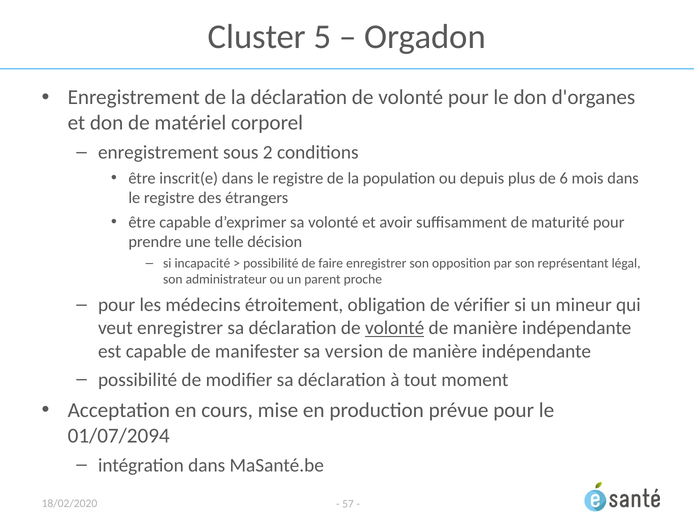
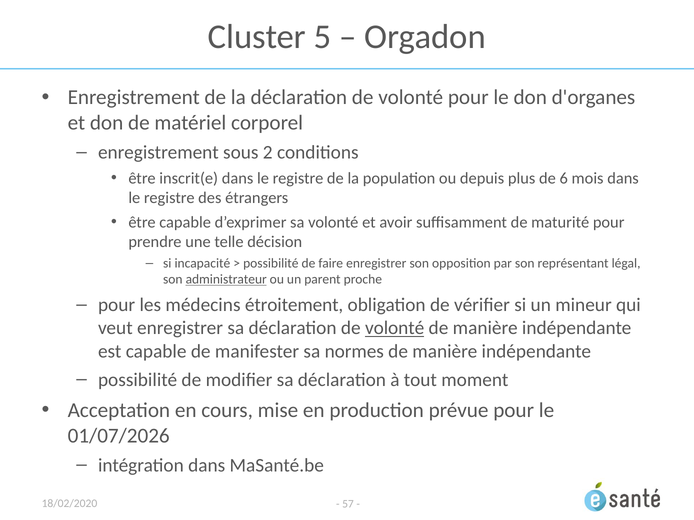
administrateur underline: none -> present (226, 280)
version: version -> normes (354, 352)
01/07/2094: 01/07/2094 -> 01/07/2026 (119, 436)
